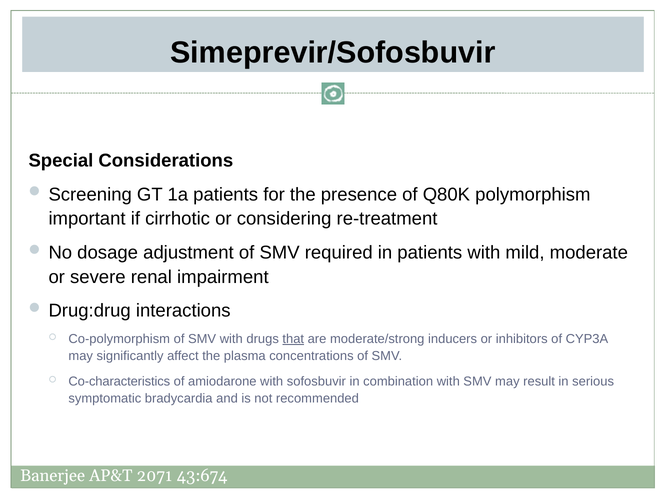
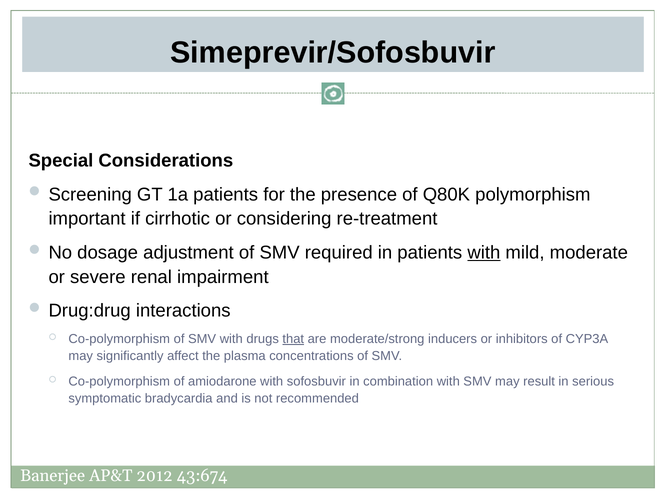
with underline: none -> present (484, 252)
Co-characteristics: Co-characteristics -> Co-polymorphism (119, 381)
2071: 2071 -> 2012 (155, 475)
